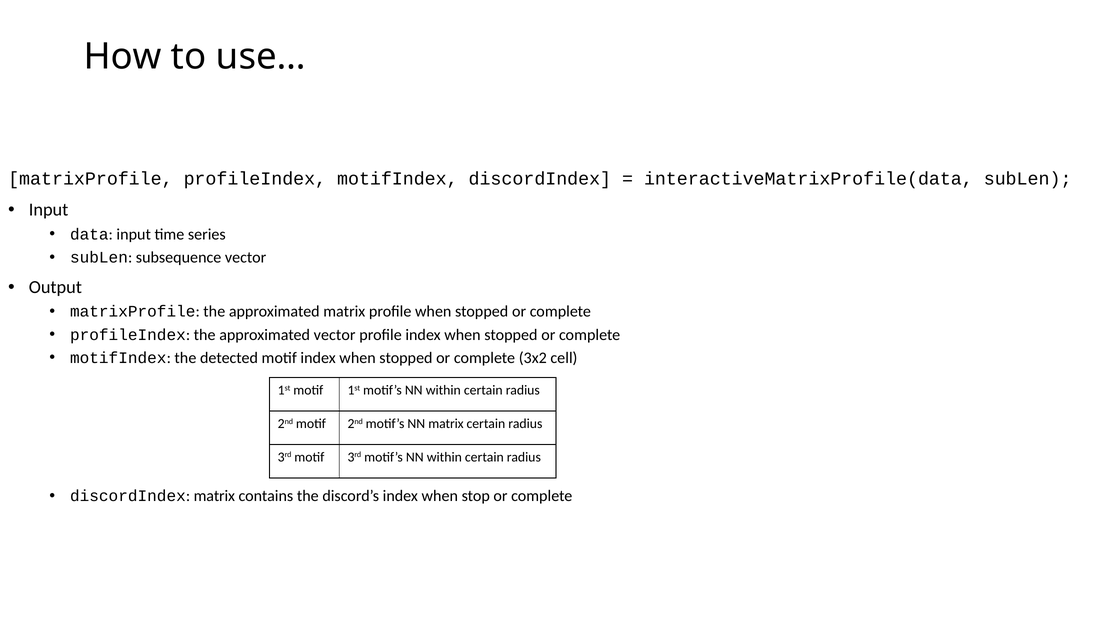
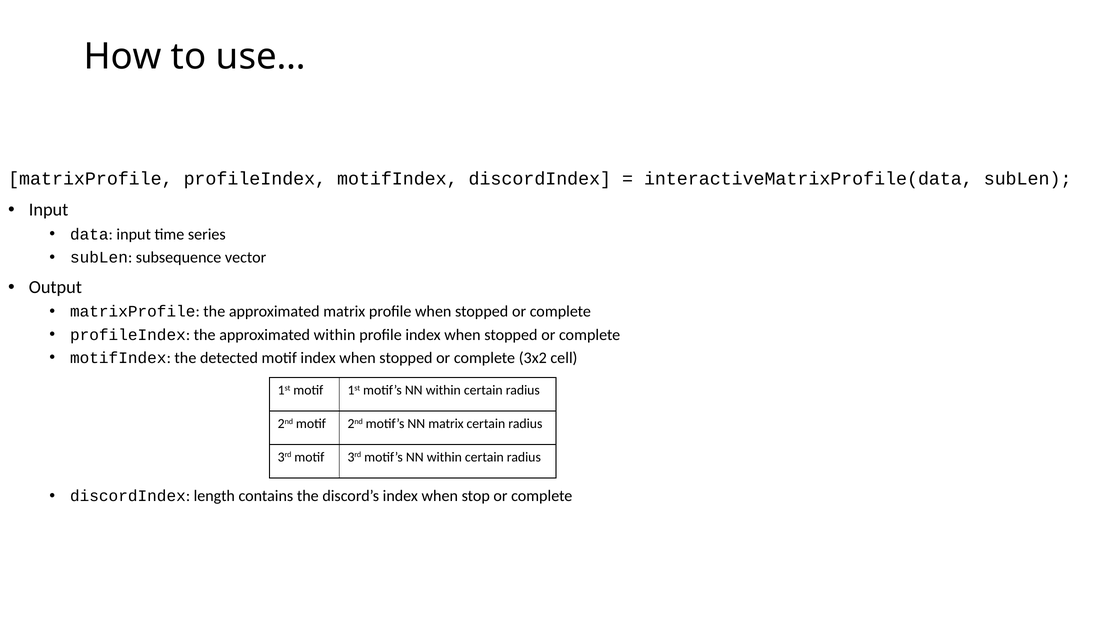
approximated vector: vector -> within (335, 335)
discordIndex matrix: matrix -> length (214, 496)
